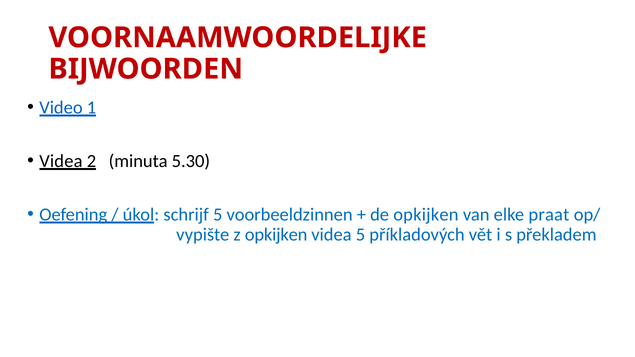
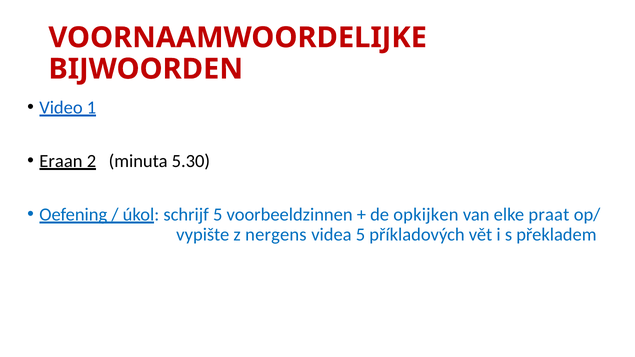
Videa: Videa -> Eraan (61, 161)
z opkijken: opkijken -> nergens (276, 235)
